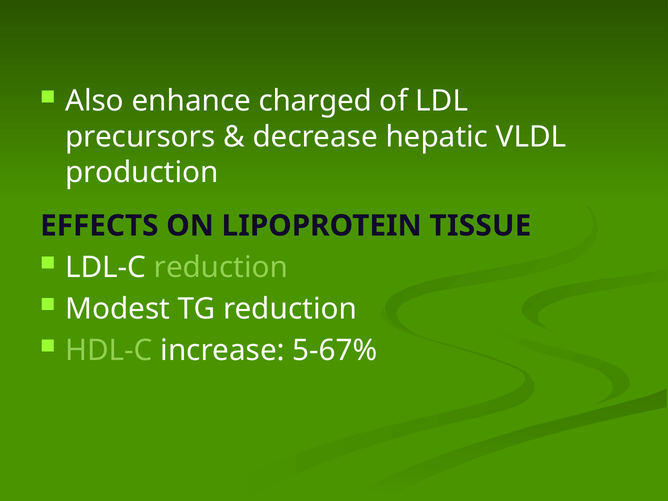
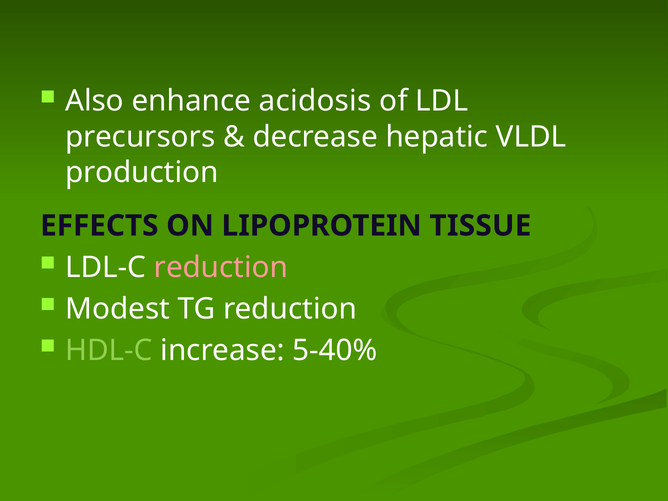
charged: charged -> acidosis (315, 101)
reduction colour: light green -> pink (221, 267)
5-67%: 5-67% -> 5-40% (335, 350)
